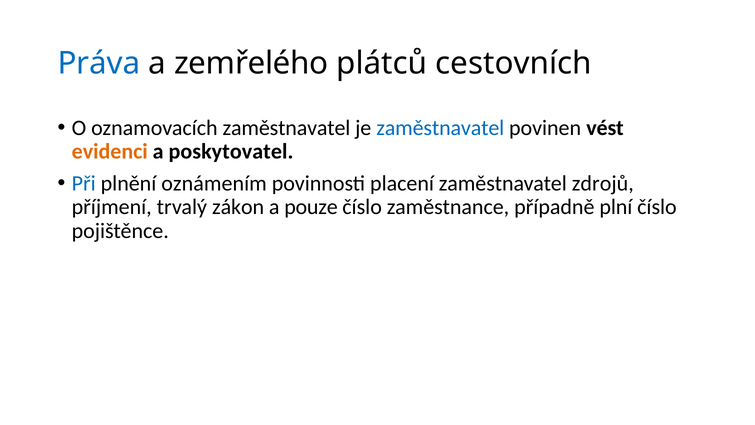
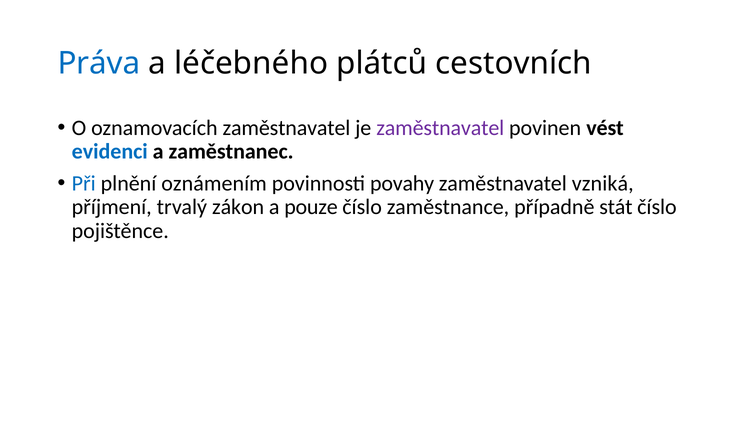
zemřelého: zemřelého -> léčebného (251, 63)
zaměstnavatel colour: blue -> purple (440, 128)
evidenci colour: orange -> blue (110, 151)
poskytovatel: poskytovatel -> zaměstnanec (231, 151)
placení: placení -> povahy (402, 183)
zdrojů: zdrojů -> vzniká (603, 183)
plní: plní -> stát (616, 207)
